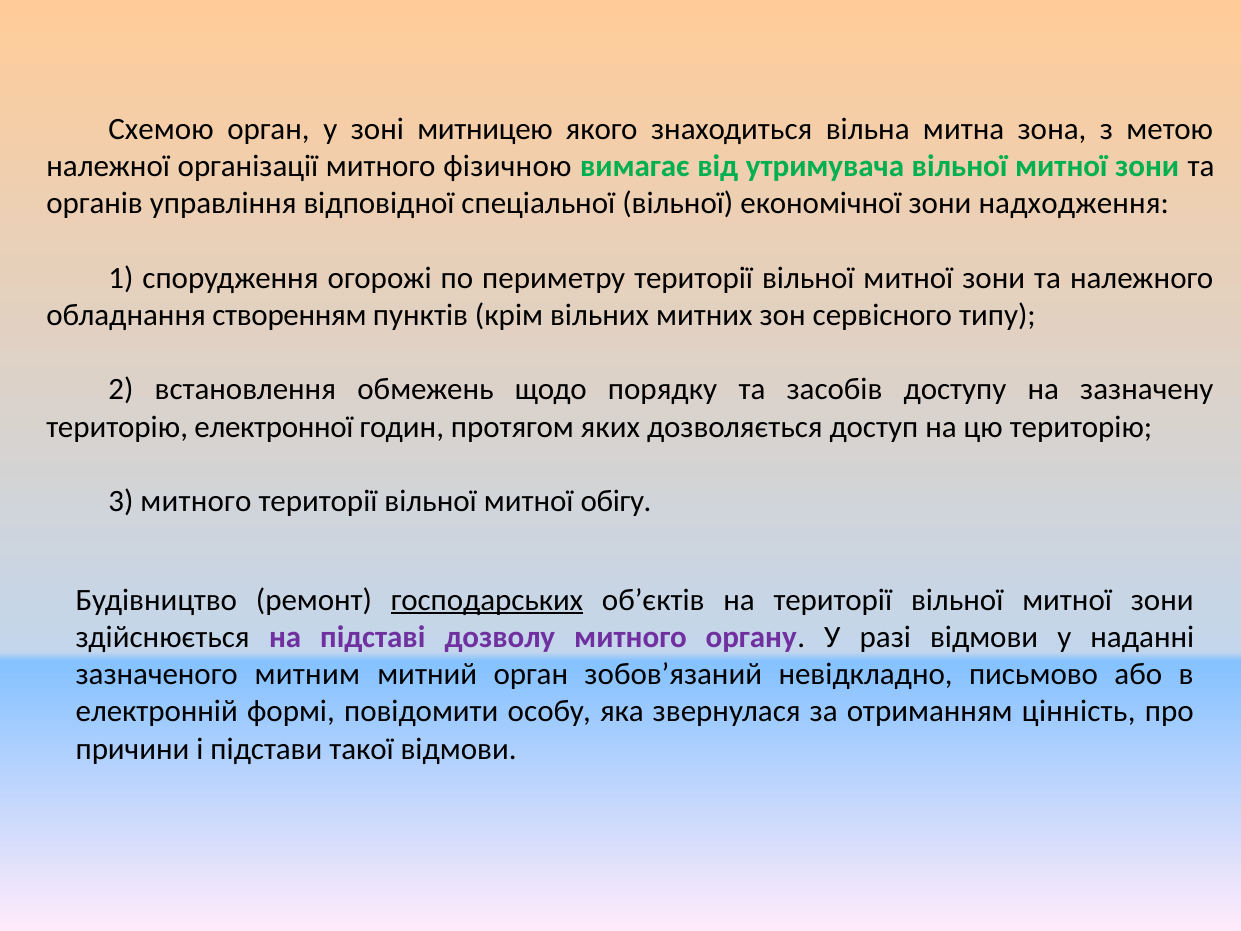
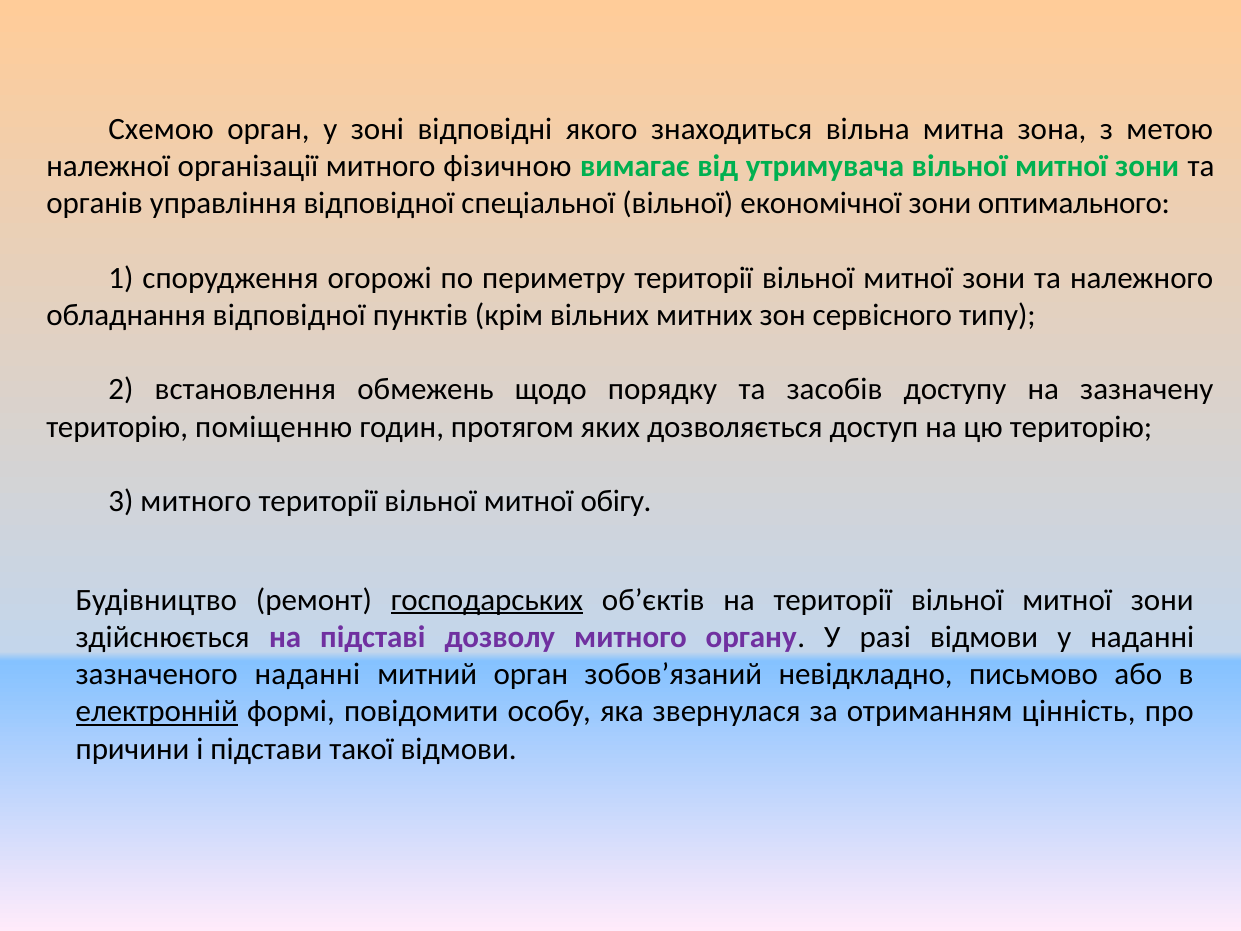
митницею: митницею -> відповідні (485, 129)
надходження: надходження -> оптимального (1074, 203)
обладнання створенням: створенням -> відповідної (289, 315)
електронної: електронної -> поміщенню (274, 427)
зазначеного митним: митним -> наданні (307, 674)
електронній underline: none -> present (157, 711)
